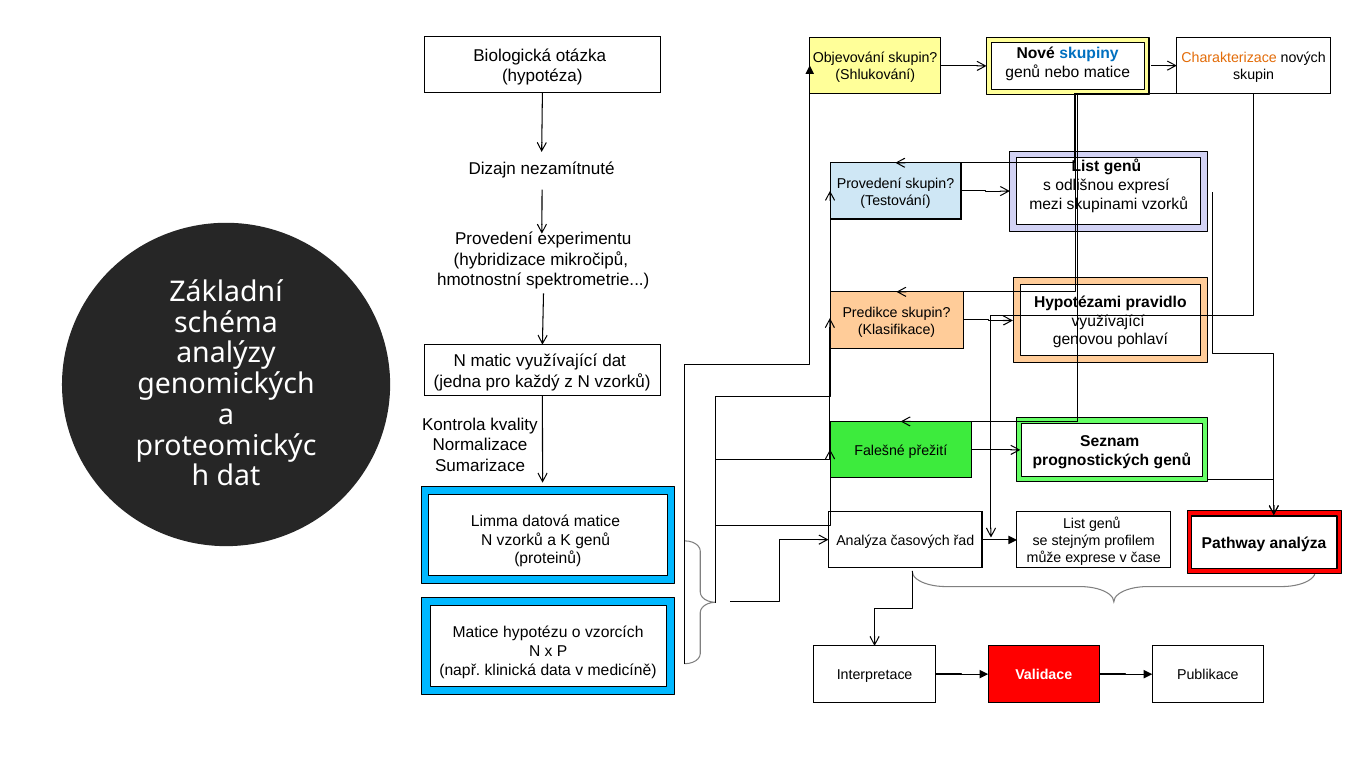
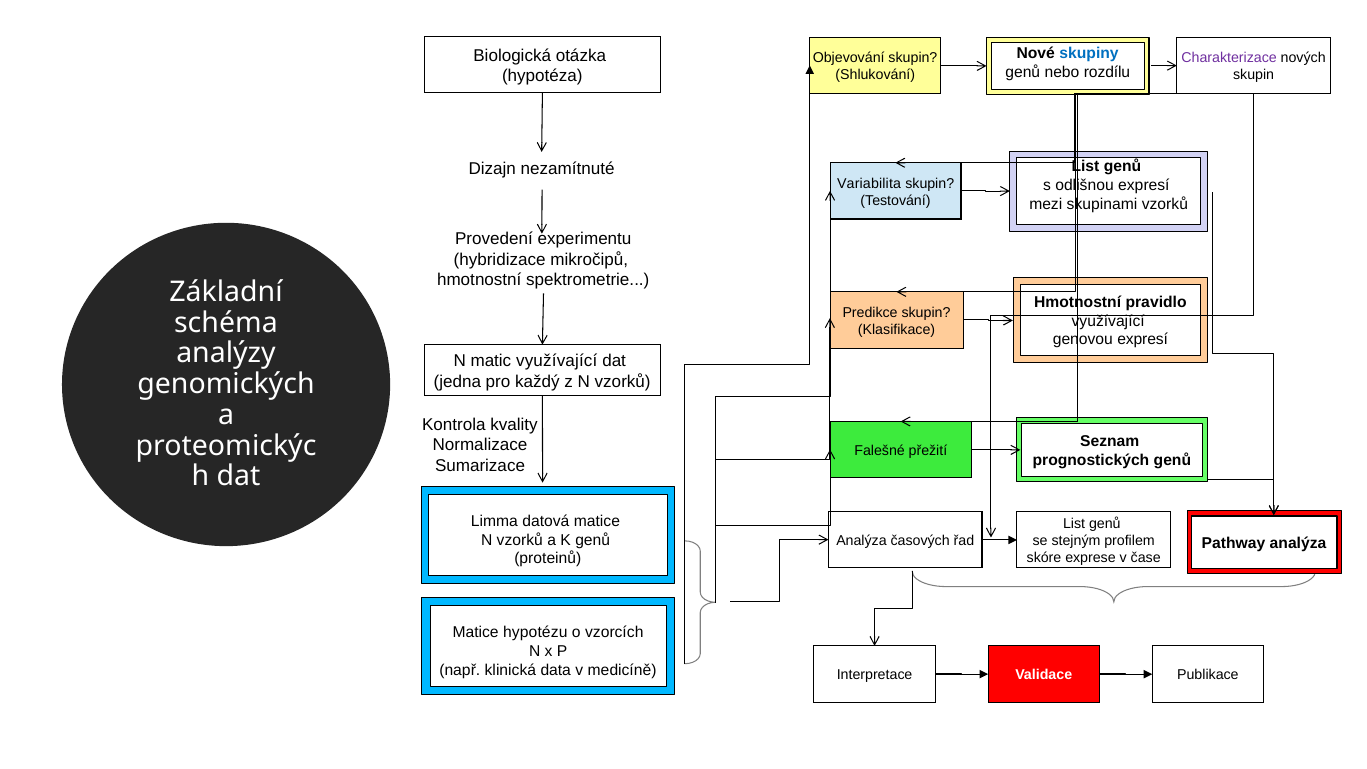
Charakterizace colour: orange -> purple (1229, 58)
nebo matice: matice -> rozdílu (1107, 72)
Provedení: Provedení -> Variabilita (869, 183)
Hypotézami: Hypotézami -> Hmotnostní (1078, 302)
genovou pohlaví: pohlaví -> expresí (1143, 340)
může: může -> skóre (1044, 558)
